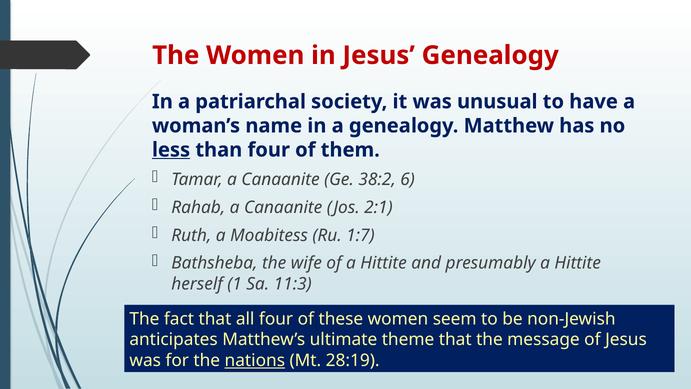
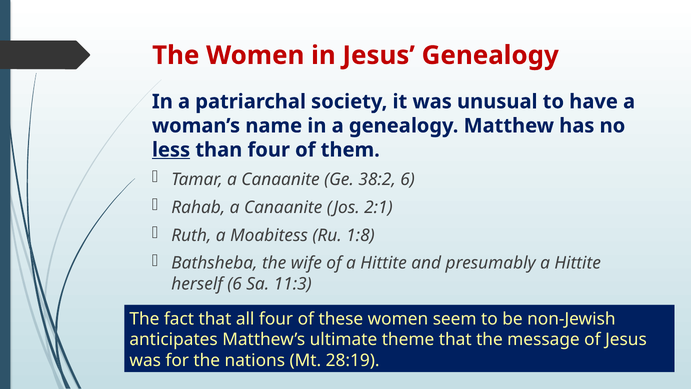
1:7: 1:7 -> 1:8 (360, 235)
herself 1: 1 -> 6 (235, 284)
nations underline: present -> none (255, 360)
